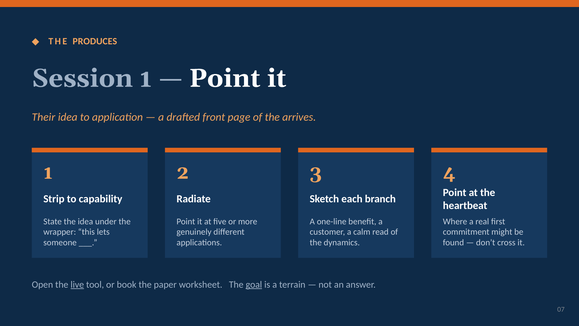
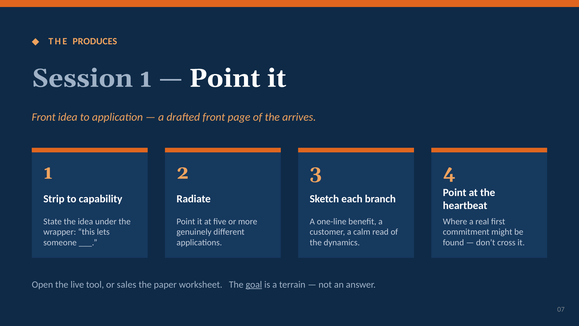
Their: Their -> Front (44, 117)
live underline: present -> none (77, 284)
book: book -> sales (127, 284)
